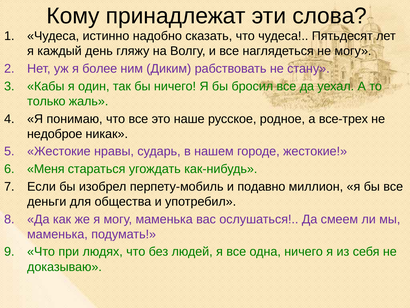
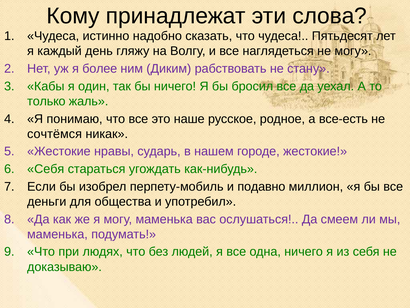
все-трех: все-трех -> все-есть (343, 119)
недоброе: недоброе -> сочтёмся (55, 134)
Меня: Меня -> Себя (46, 169)
